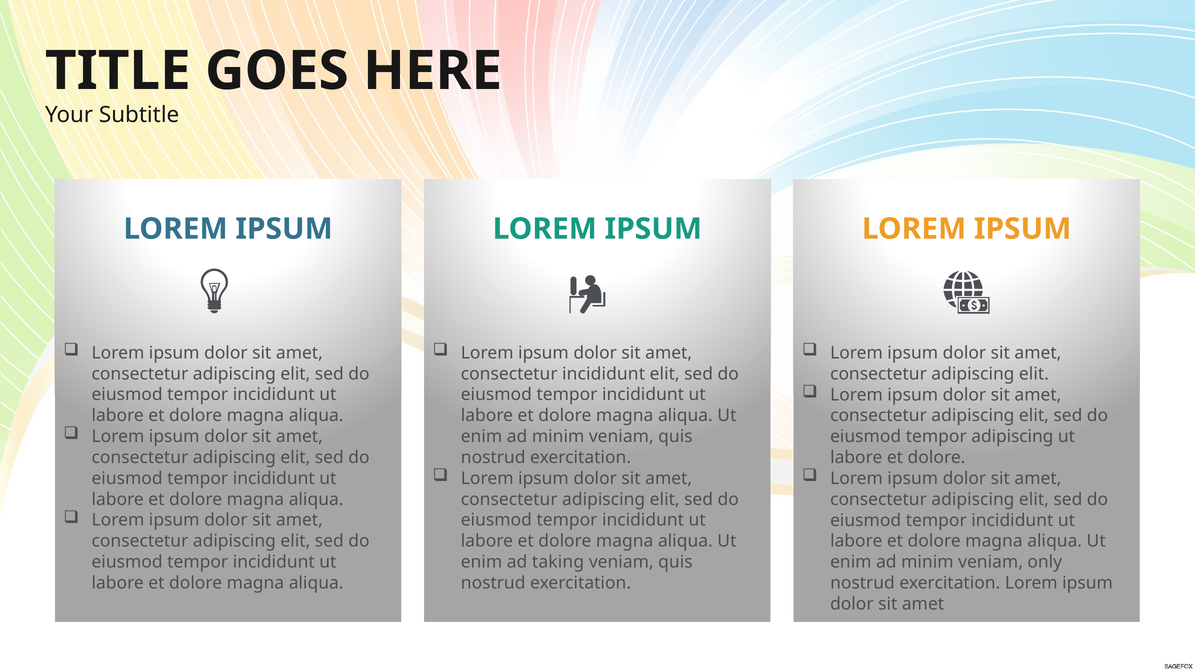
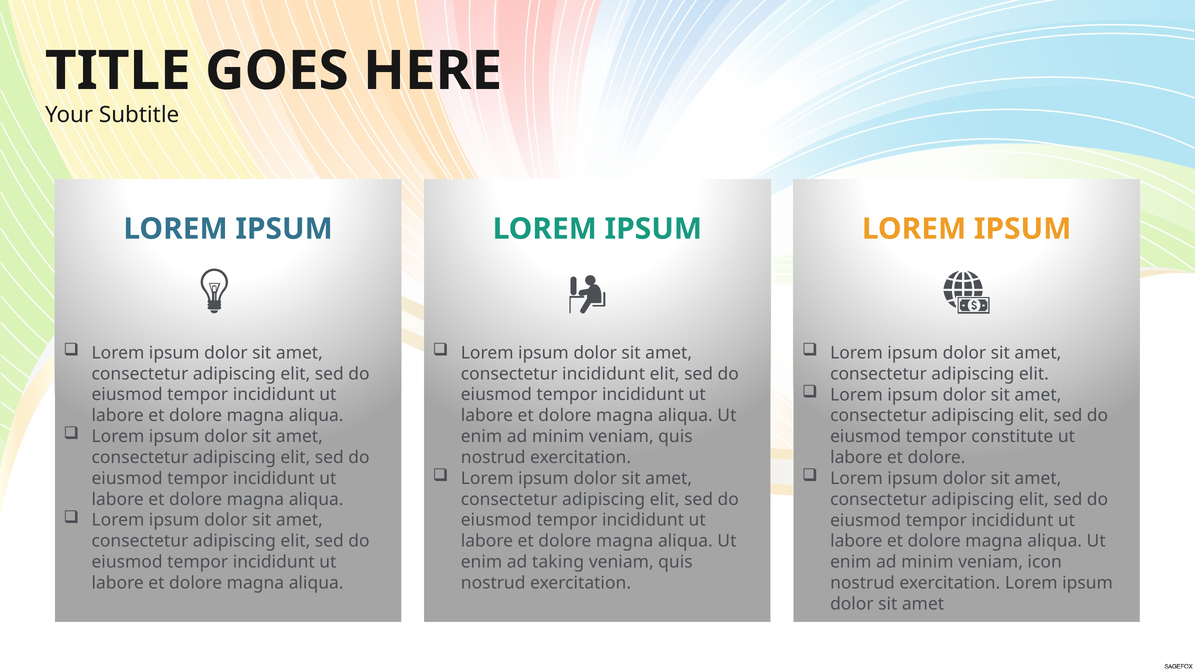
tempor adipiscing: adipiscing -> constitute (1012, 437)
only: only -> icon (1045, 562)
